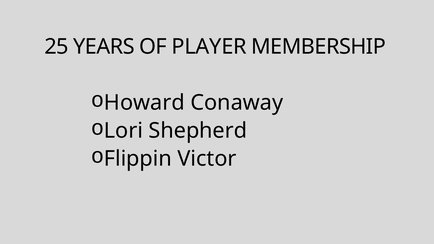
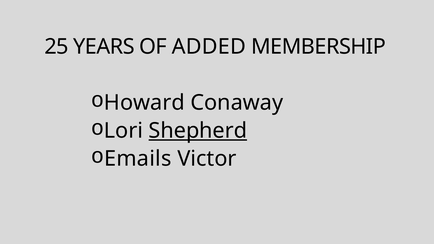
PLAYER: PLAYER -> ADDED (209, 47)
Shepherd underline: none -> present (198, 131)
Flippin: Flippin -> Emails (138, 159)
